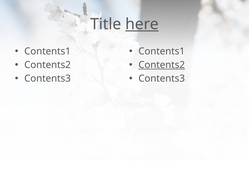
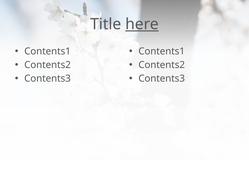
Contents2 underline: present -> none (162, 65)
